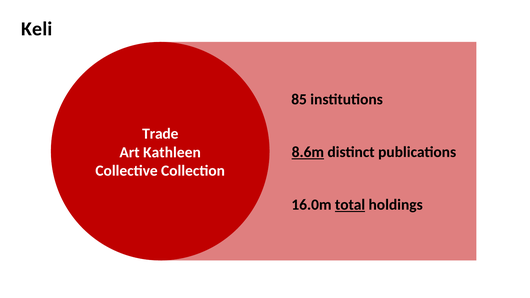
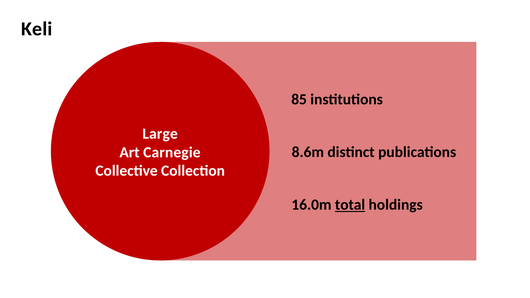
Trade: Trade -> Large (160, 134)
8.6m underline: present -> none (308, 152)
Kathleen: Kathleen -> Carnegie (172, 152)
